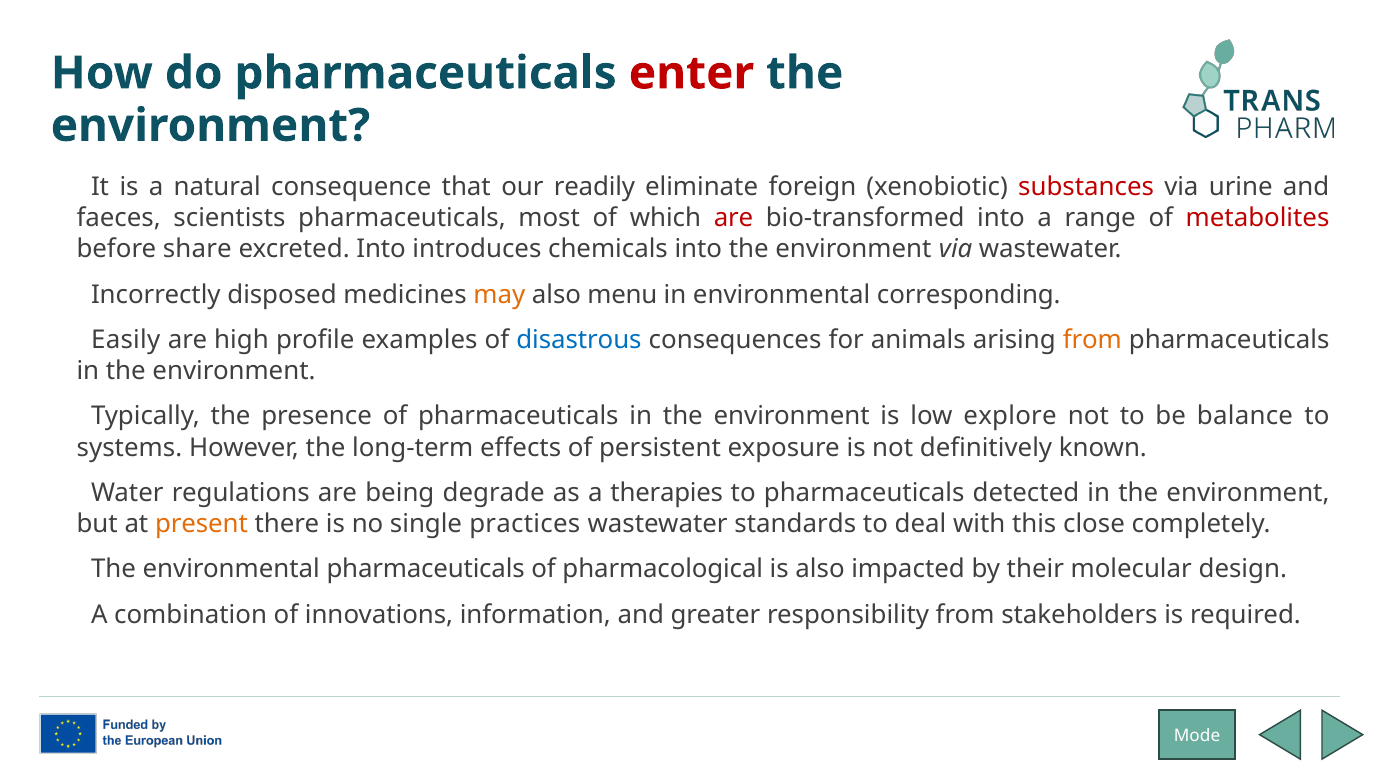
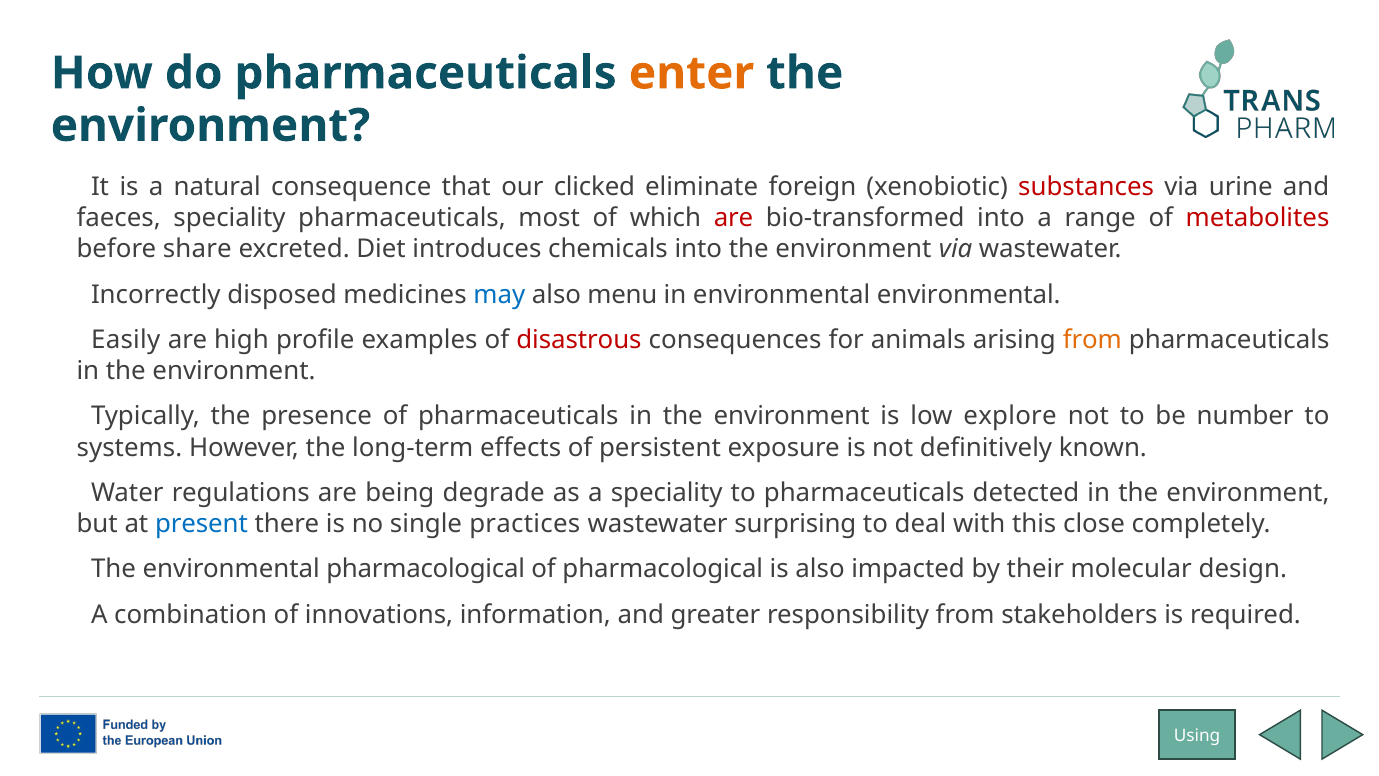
enter colour: red -> orange (691, 73)
readily: readily -> clicked (594, 187)
faeces scientists: scientists -> speciality (230, 218)
excreted Into: Into -> Diet (381, 249)
may colour: orange -> blue (499, 294)
environmental corresponding: corresponding -> environmental (969, 294)
disastrous colour: blue -> red (579, 340)
balance: balance -> number (1245, 416)
a therapies: therapies -> speciality (667, 493)
present colour: orange -> blue (201, 524)
standards: standards -> surprising (795, 524)
environmental pharmaceuticals: pharmaceuticals -> pharmacological (426, 569)
Mode: Mode -> Using (1197, 736)
